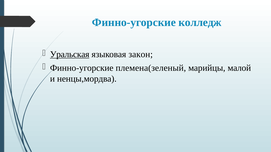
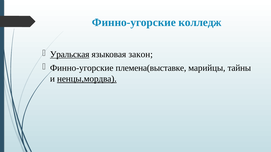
племена(зеленый: племена(зеленый -> племена(выставке (151, 68)
малой: малой -> тайны (239, 68)
ненцы,мордва underline: none -> present (87, 79)
